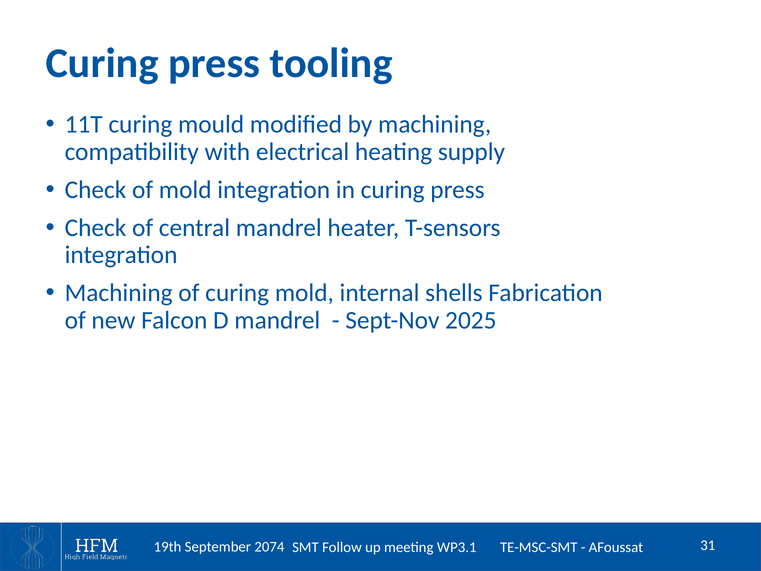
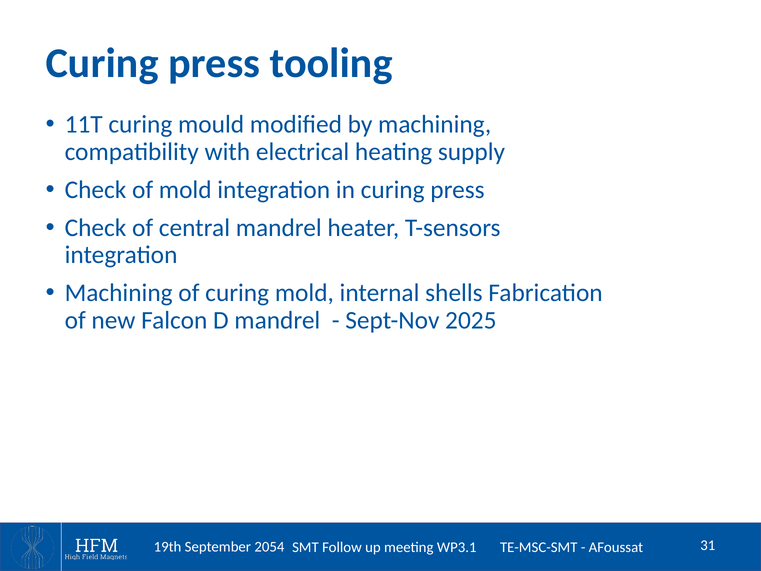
2074: 2074 -> 2054 (269, 546)
